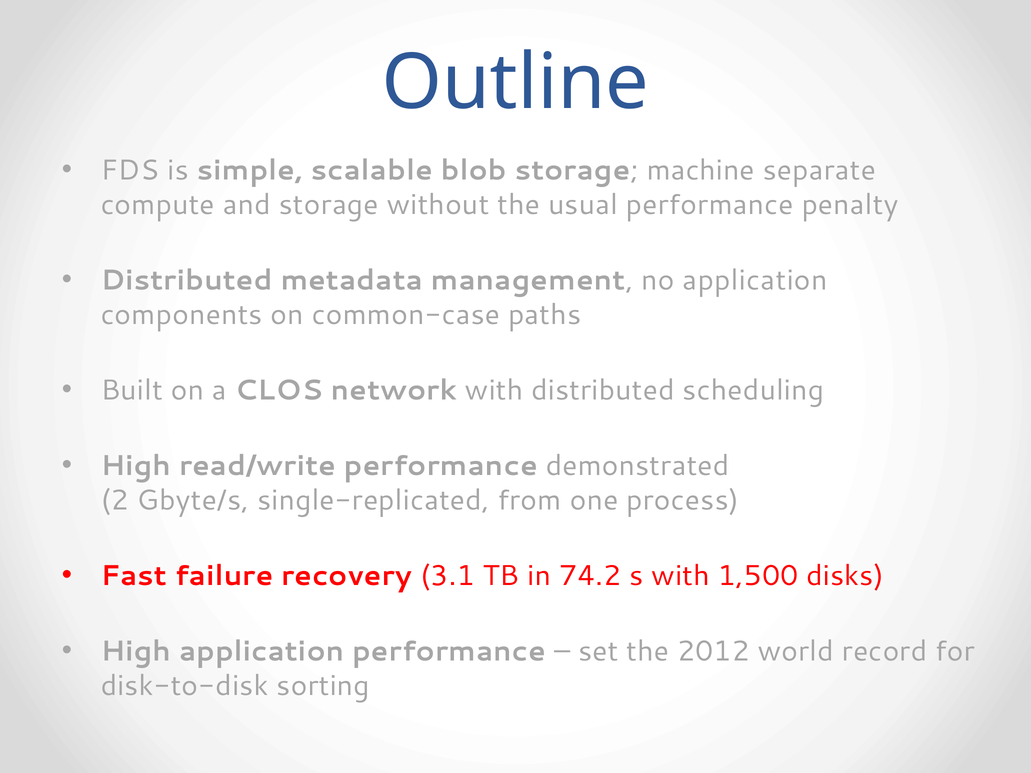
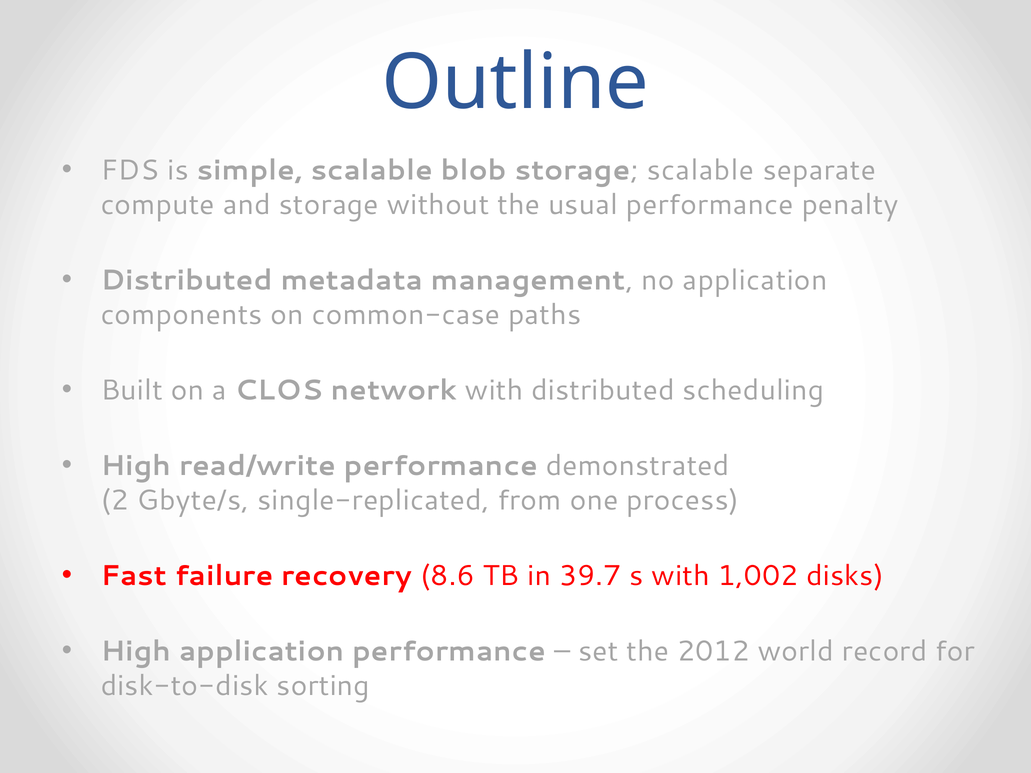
storage machine: machine -> scalable (701, 170)
3.1: 3.1 -> 8.6 (447, 576)
74.2: 74.2 -> 39.7 (590, 576)
1,500: 1,500 -> 1,002 (758, 576)
